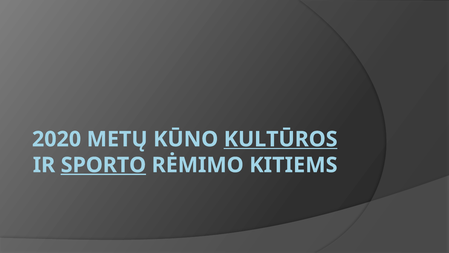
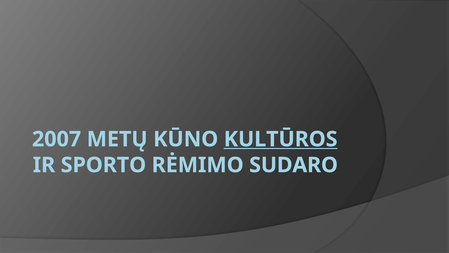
2020: 2020 -> 2007 (57, 139)
SPORTO underline: present -> none (103, 165)
KITIEMS: KITIEMS -> SUDARO (294, 165)
